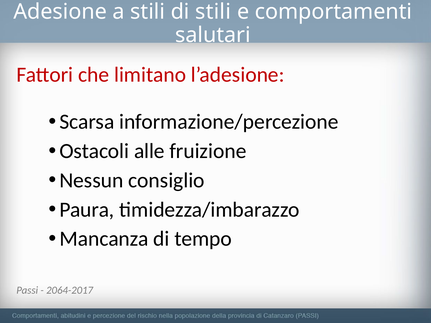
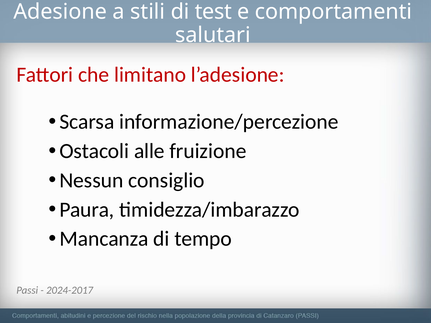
di stili: stili -> test (213, 12)
2064-2017: 2064-2017 -> 2024-2017 (70, 291)
